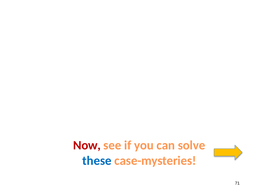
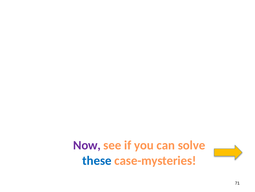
Now colour: red -> purple (87, 145)
